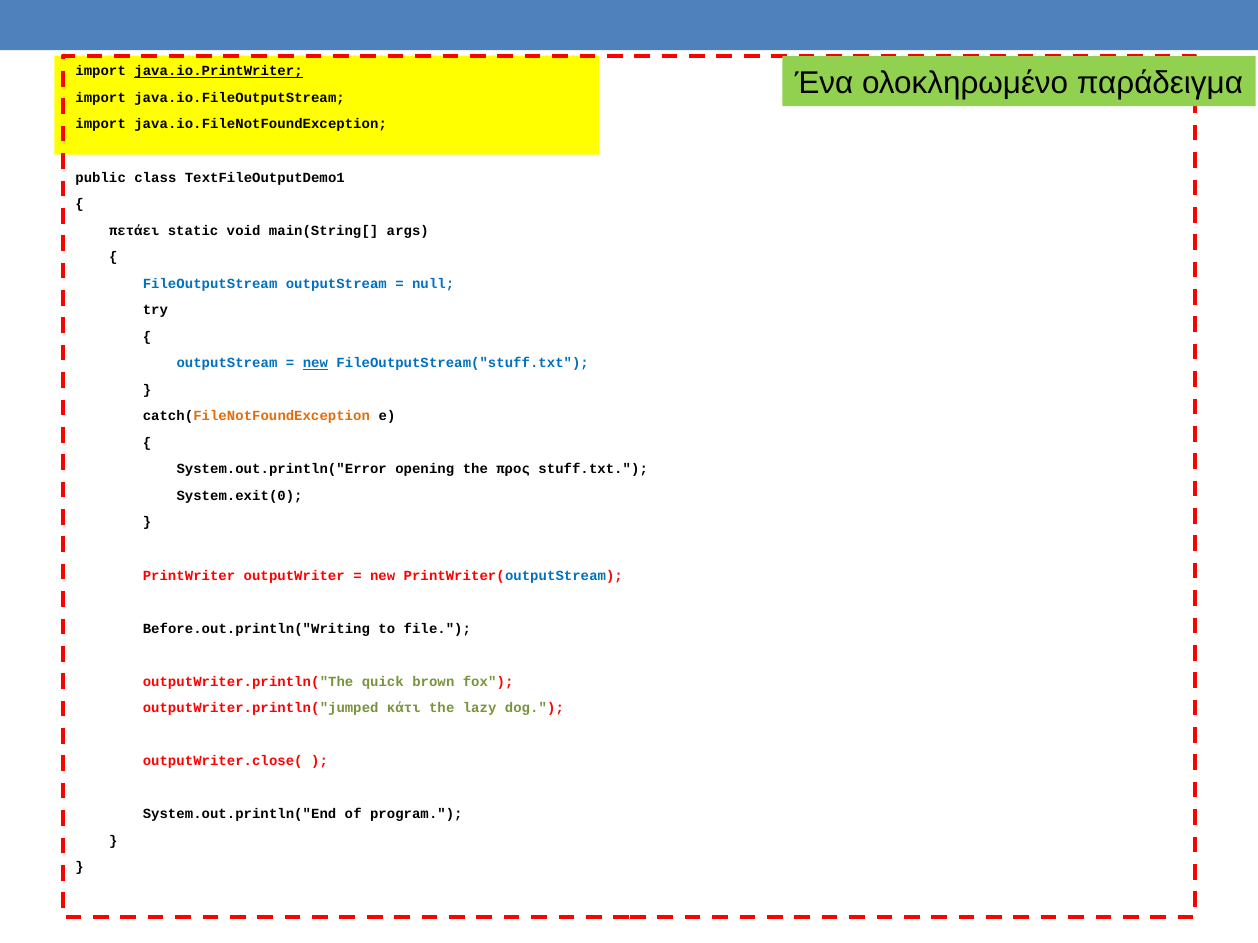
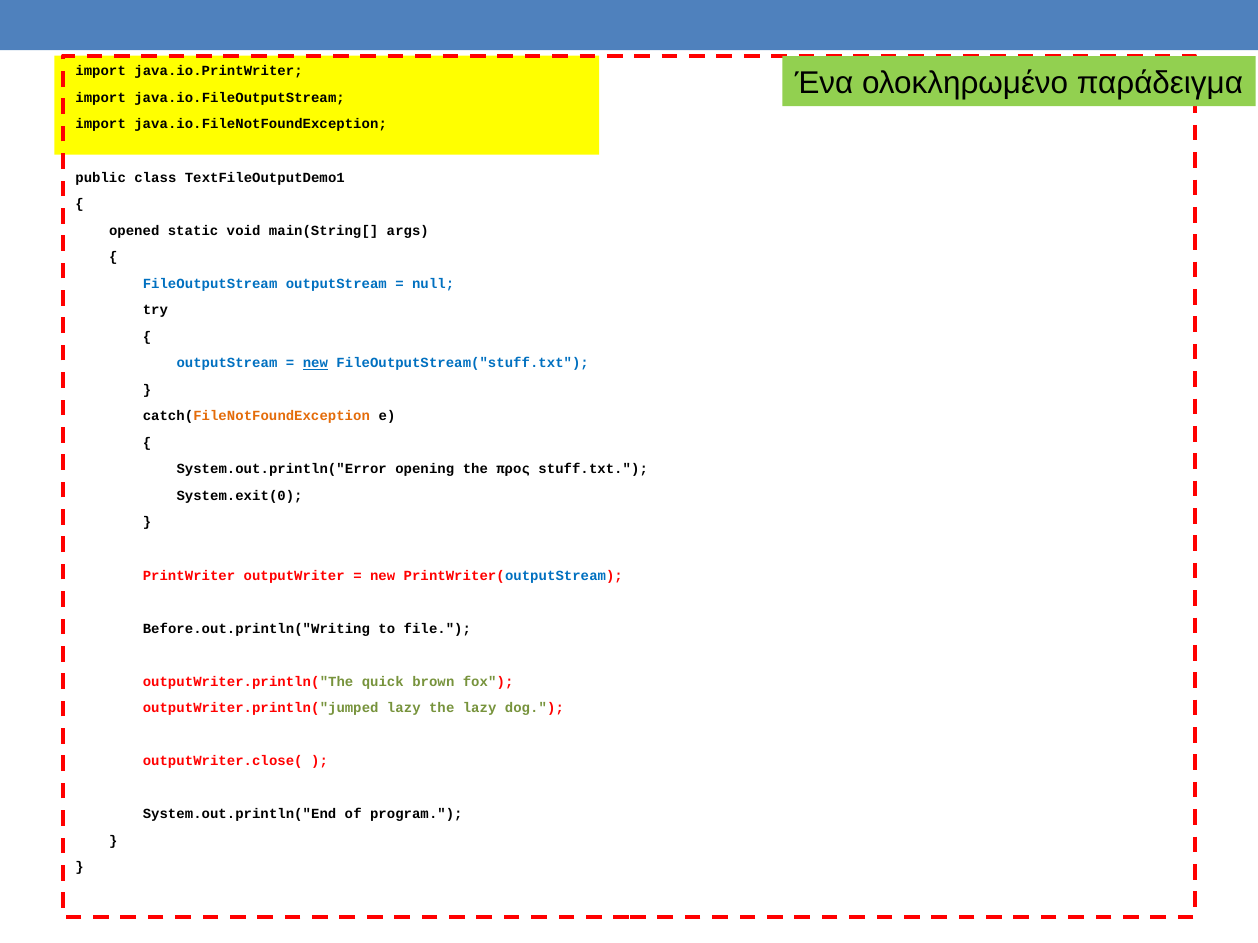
java.io.PrintWriter underline: present -> none (219, 71)
πετάει: πετάει -> opened (134, 231)
outputWriter.println("jumped κάτι: κάτι -> lazy (404, 708)
